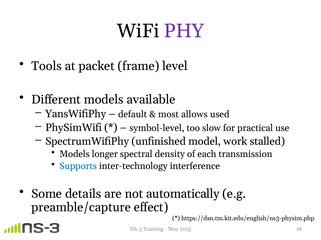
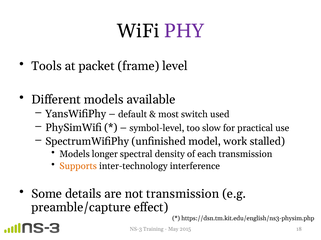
allows: allows -> switch (194, 115)
Supports colour: blue -> orange (78, 166)
not automatically: automatically -> transmission (183, 194)
